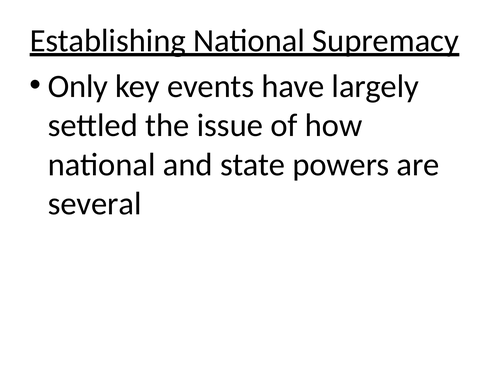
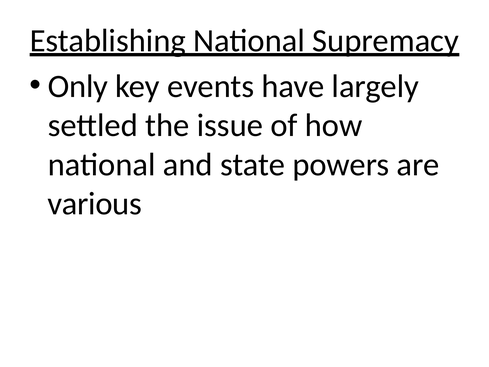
several: several -> various (95, 204)
